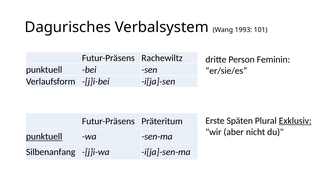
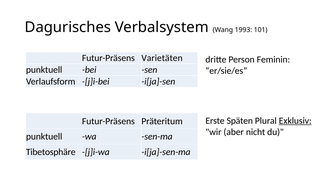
Rachewiltz: Rachewiltz -> Varietäten (162, 58)
punktuell underline: present -> none (44, 137)
Silbenanfang: Silbenanfang -> Tibetosphäre (51, 152)
